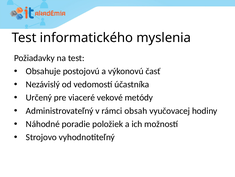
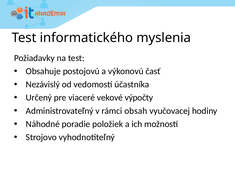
metódy: metódy -> výpočty (139, 97)
